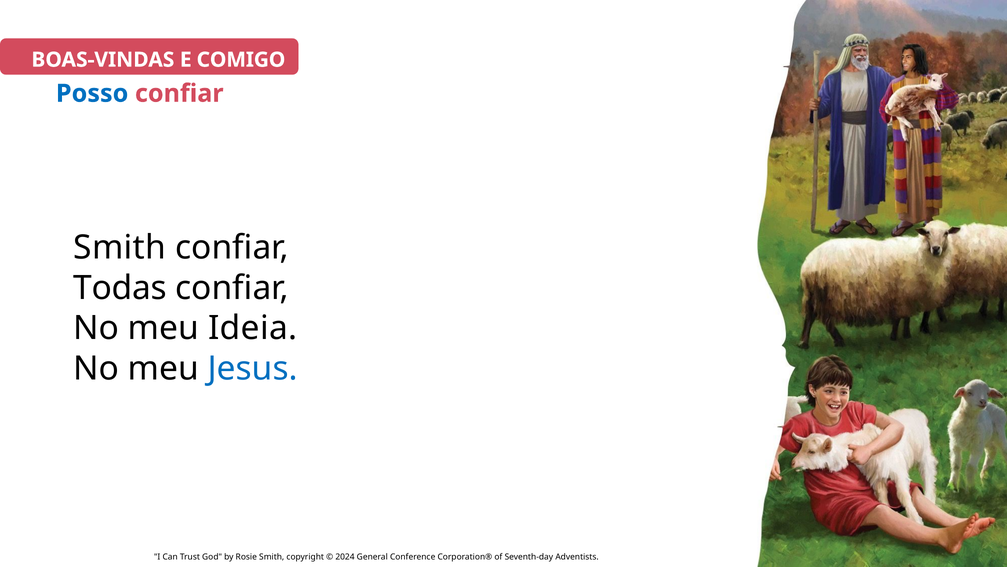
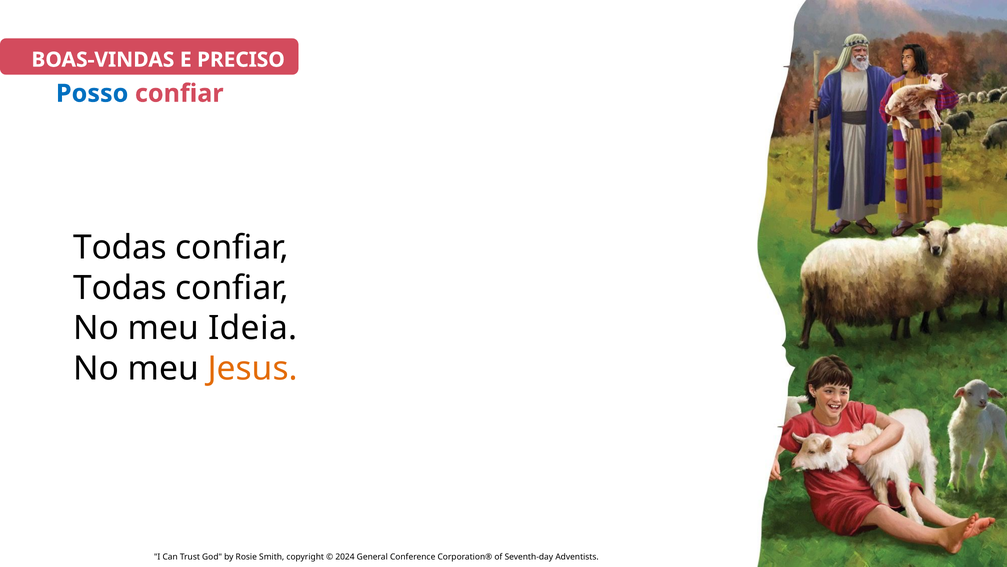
COMIGO: COMIGO -> PRECISO (241, 60)
Smith: Smith -> Todas (120, 247)
Jesus colour: blue -> orange (253, 368)
